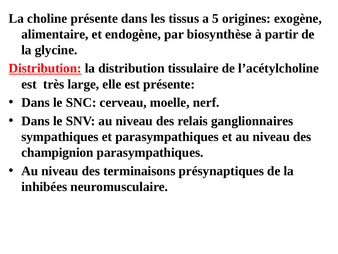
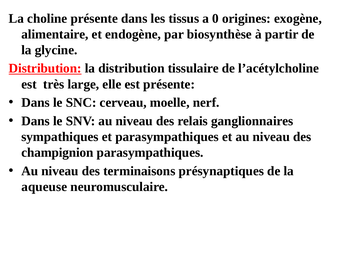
5: 5 -> 0 (216, 18)
inhibées: inhibées -> aqueuse (44, 186)
